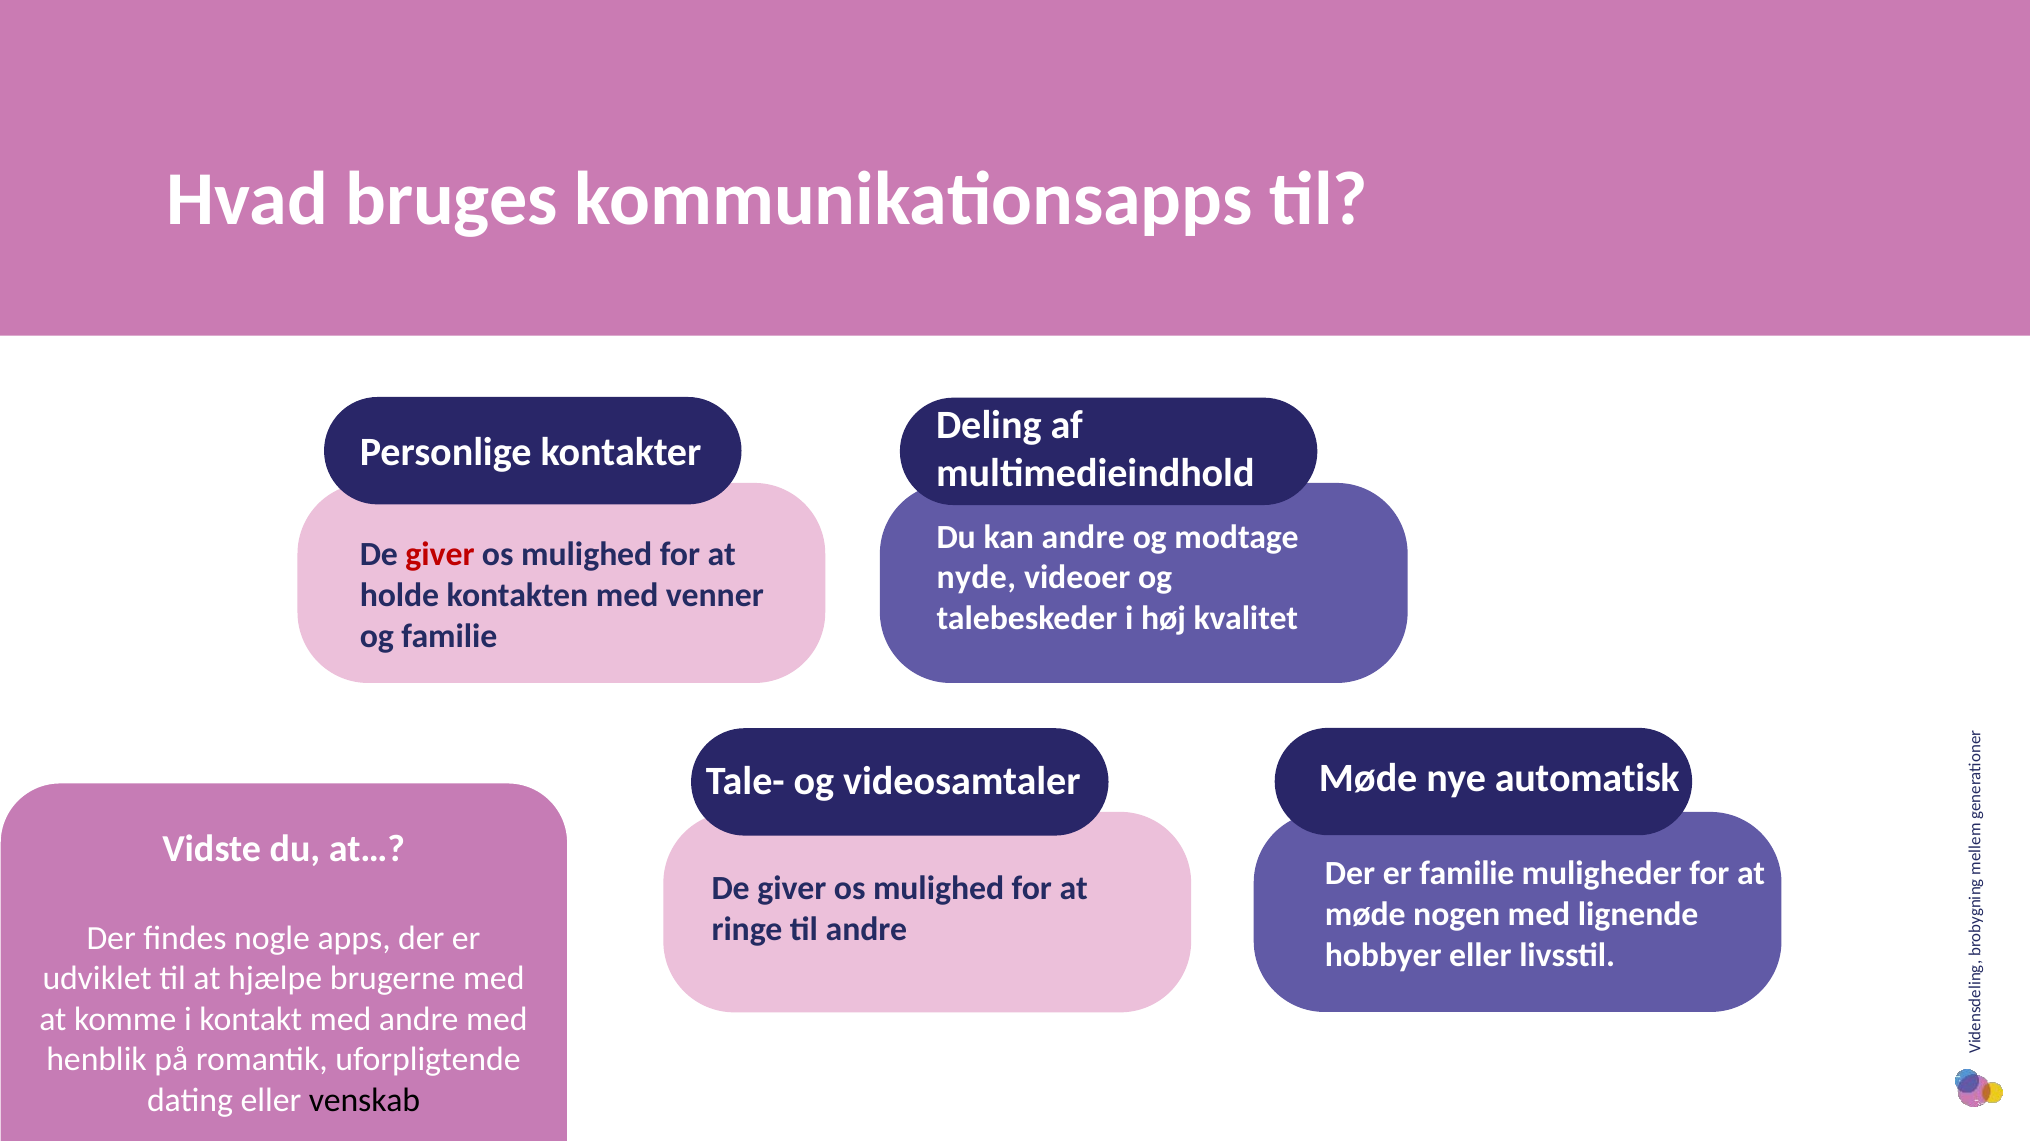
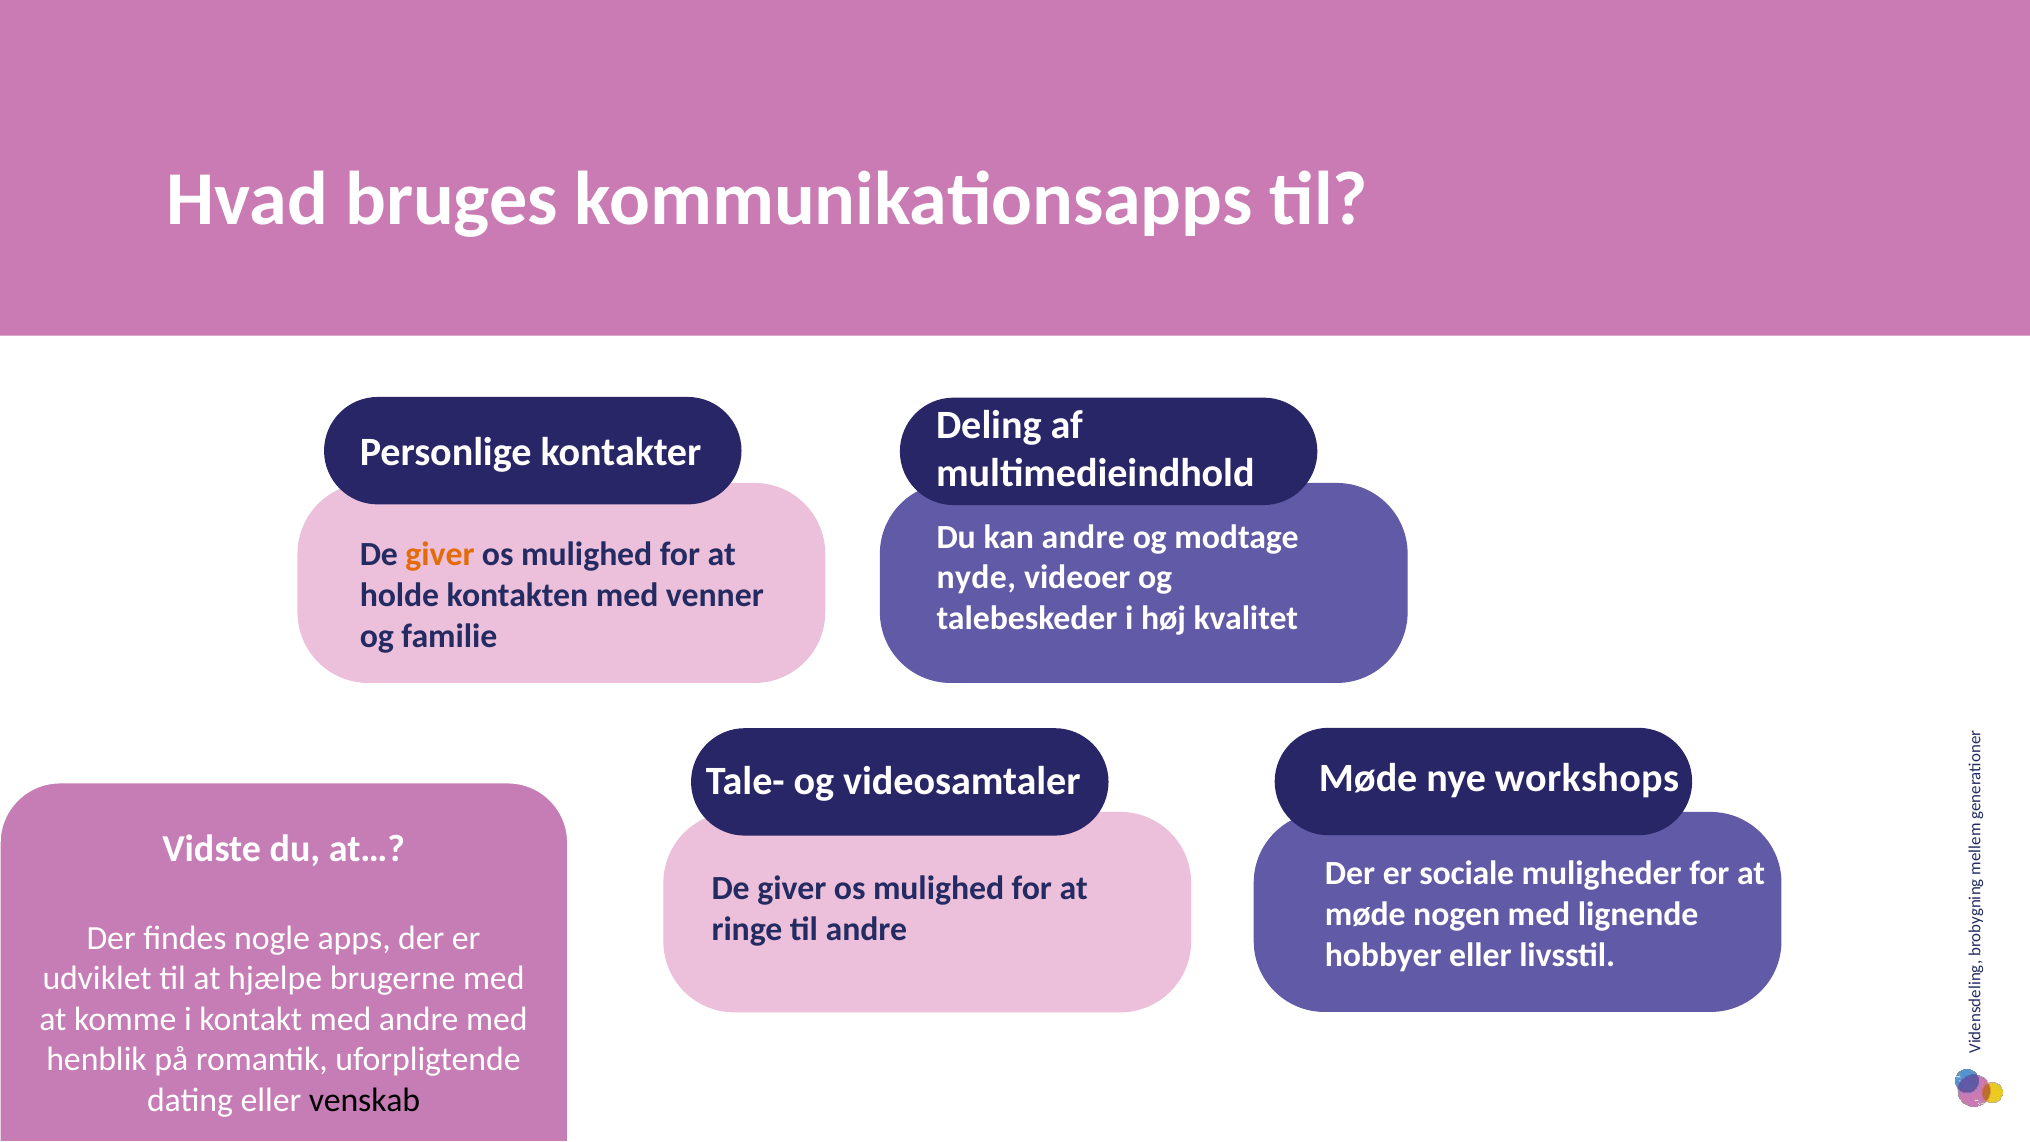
giver colour: red -> orange (440, 555)
automatisk: automatisk -> workshops (1587, 778)
er familie: familie -> sociale (1467, 874)
